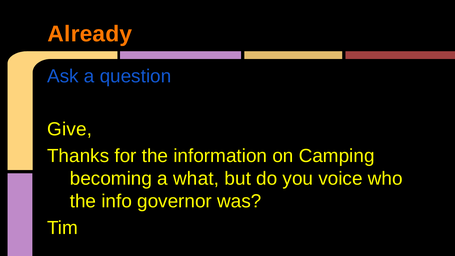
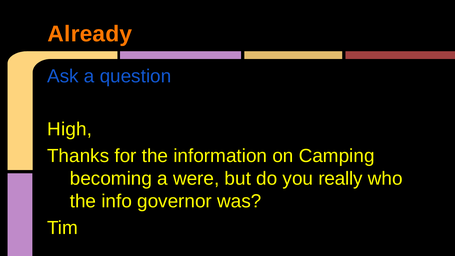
Give: Give -> High (70, 129)
what: what -> were (196, 179)
voice: voice -> really (341, 179)
